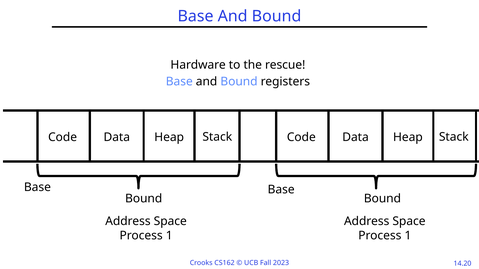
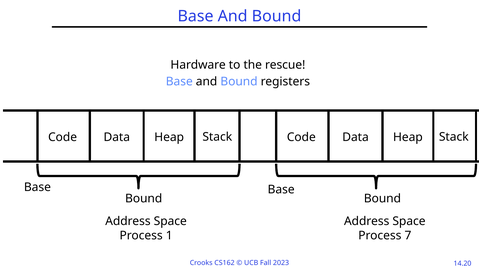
1: 1 -> 7 (408, 236)
